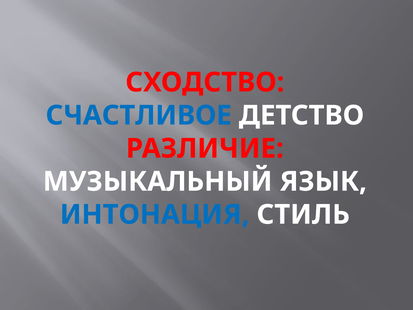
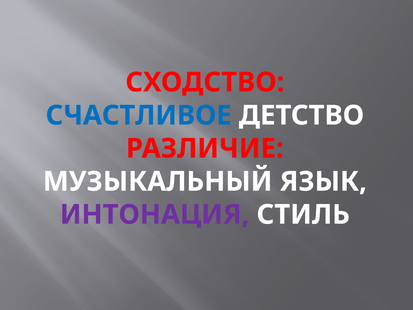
ИНТОНАЦИЯ colour: blue -> purple (155, 214)
